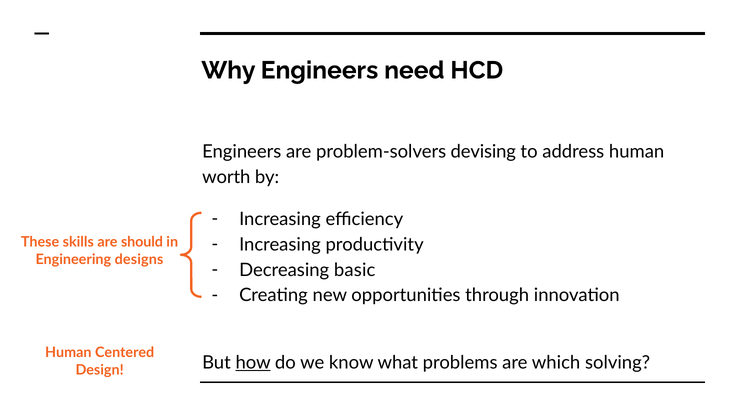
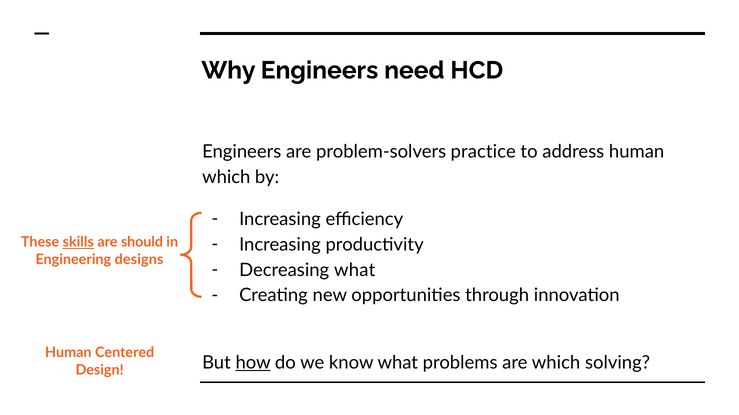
devising: devising -> practice (483, 152)
worth: worth -> which (226, 178)
skills underline: none -> present (78, 243)
Decreasing basic: basic -> what (355, 270)
